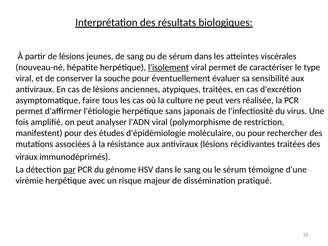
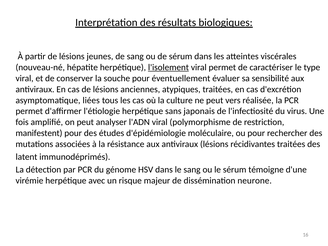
faire: faire -> liées (91, 100)
viraux: viraux -> latent (26, 157)
par underline: present -> none (69, 170)
pratiqué: pratiqué -> neurone (255, 181)
